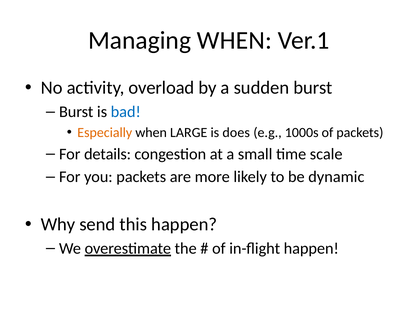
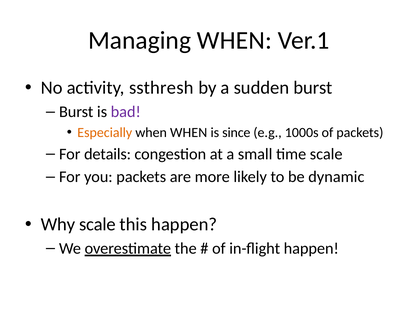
overload: overload -> ssthresh (161, 88)
bad colour: blue -> purple (126, 112)
when LARGE: LARGE -> WHEN (189, 132)
does: does -> since (236, 132)
Why send: send -> scale (97, 224)
